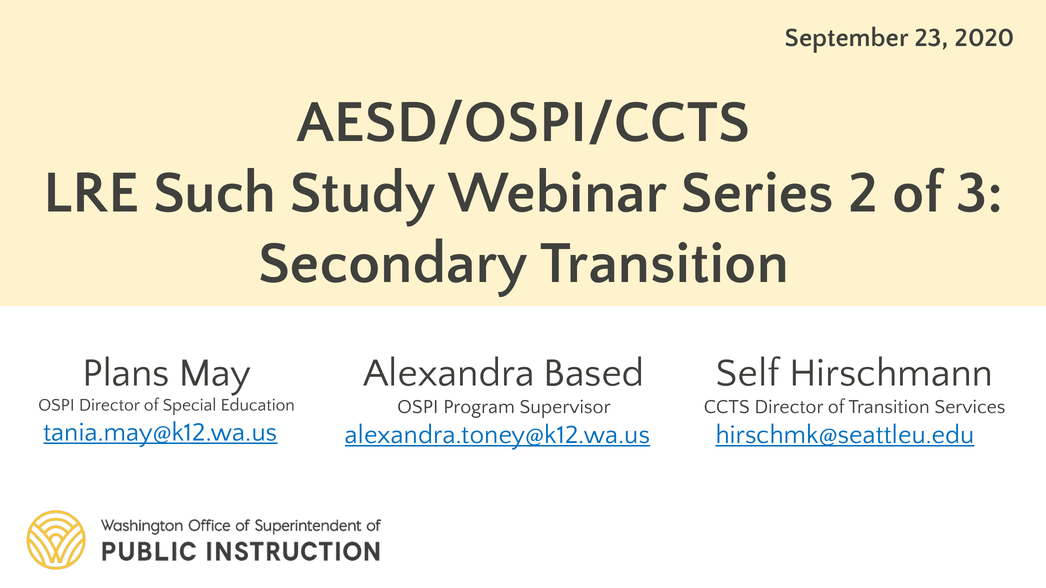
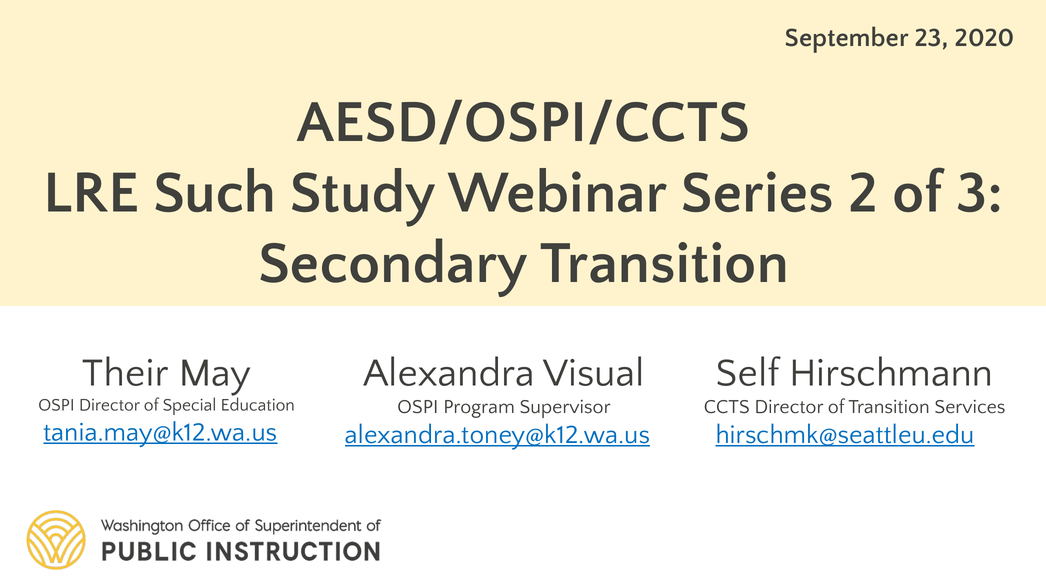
Plans: Plans -> Their (126, 373)
Based: Based -> Visual (594, 373)
